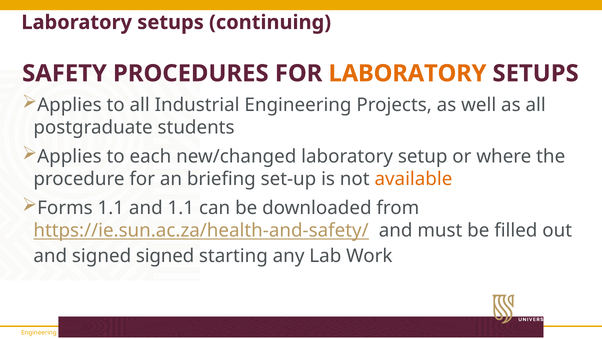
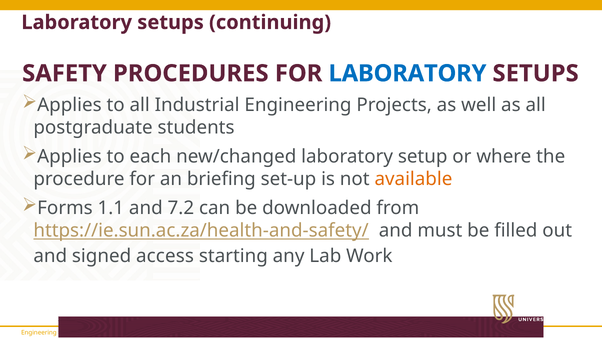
LABORATORY colour: orange -> blue (408, 73)
and 1.1: 1.1 -> 7.2 (181, 208)
signed signed: signed -> access (165, 256)
